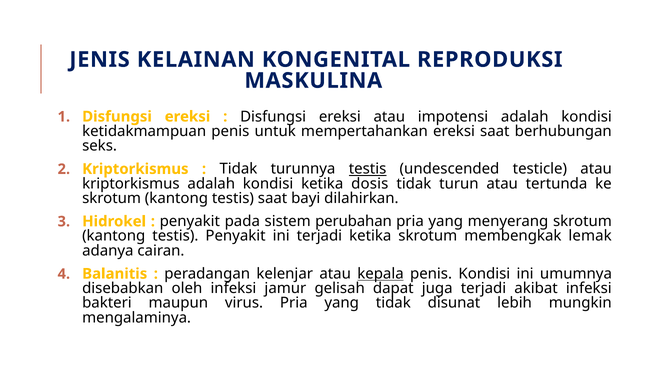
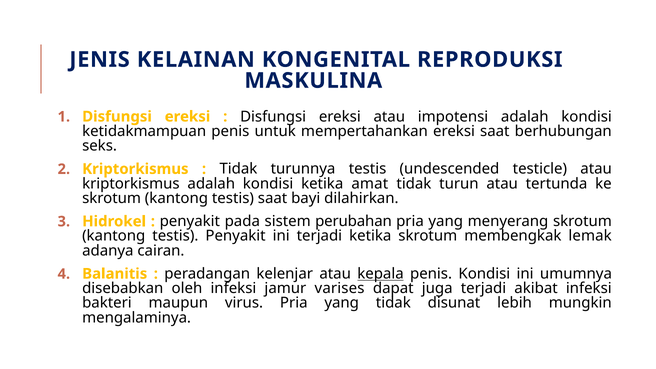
testis underline: present -> none (368, 169)
dosis: dosis -> amat (370, 184)
gelisah: gelisah -> varises (340, 288)
